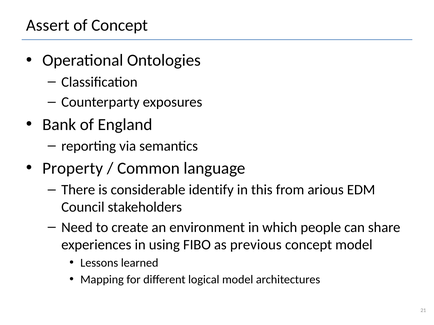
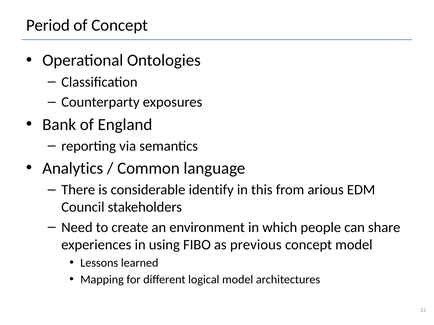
Assert: Assert -> Period (48, 25)
Property: Property -> Analytics (73, 169)
